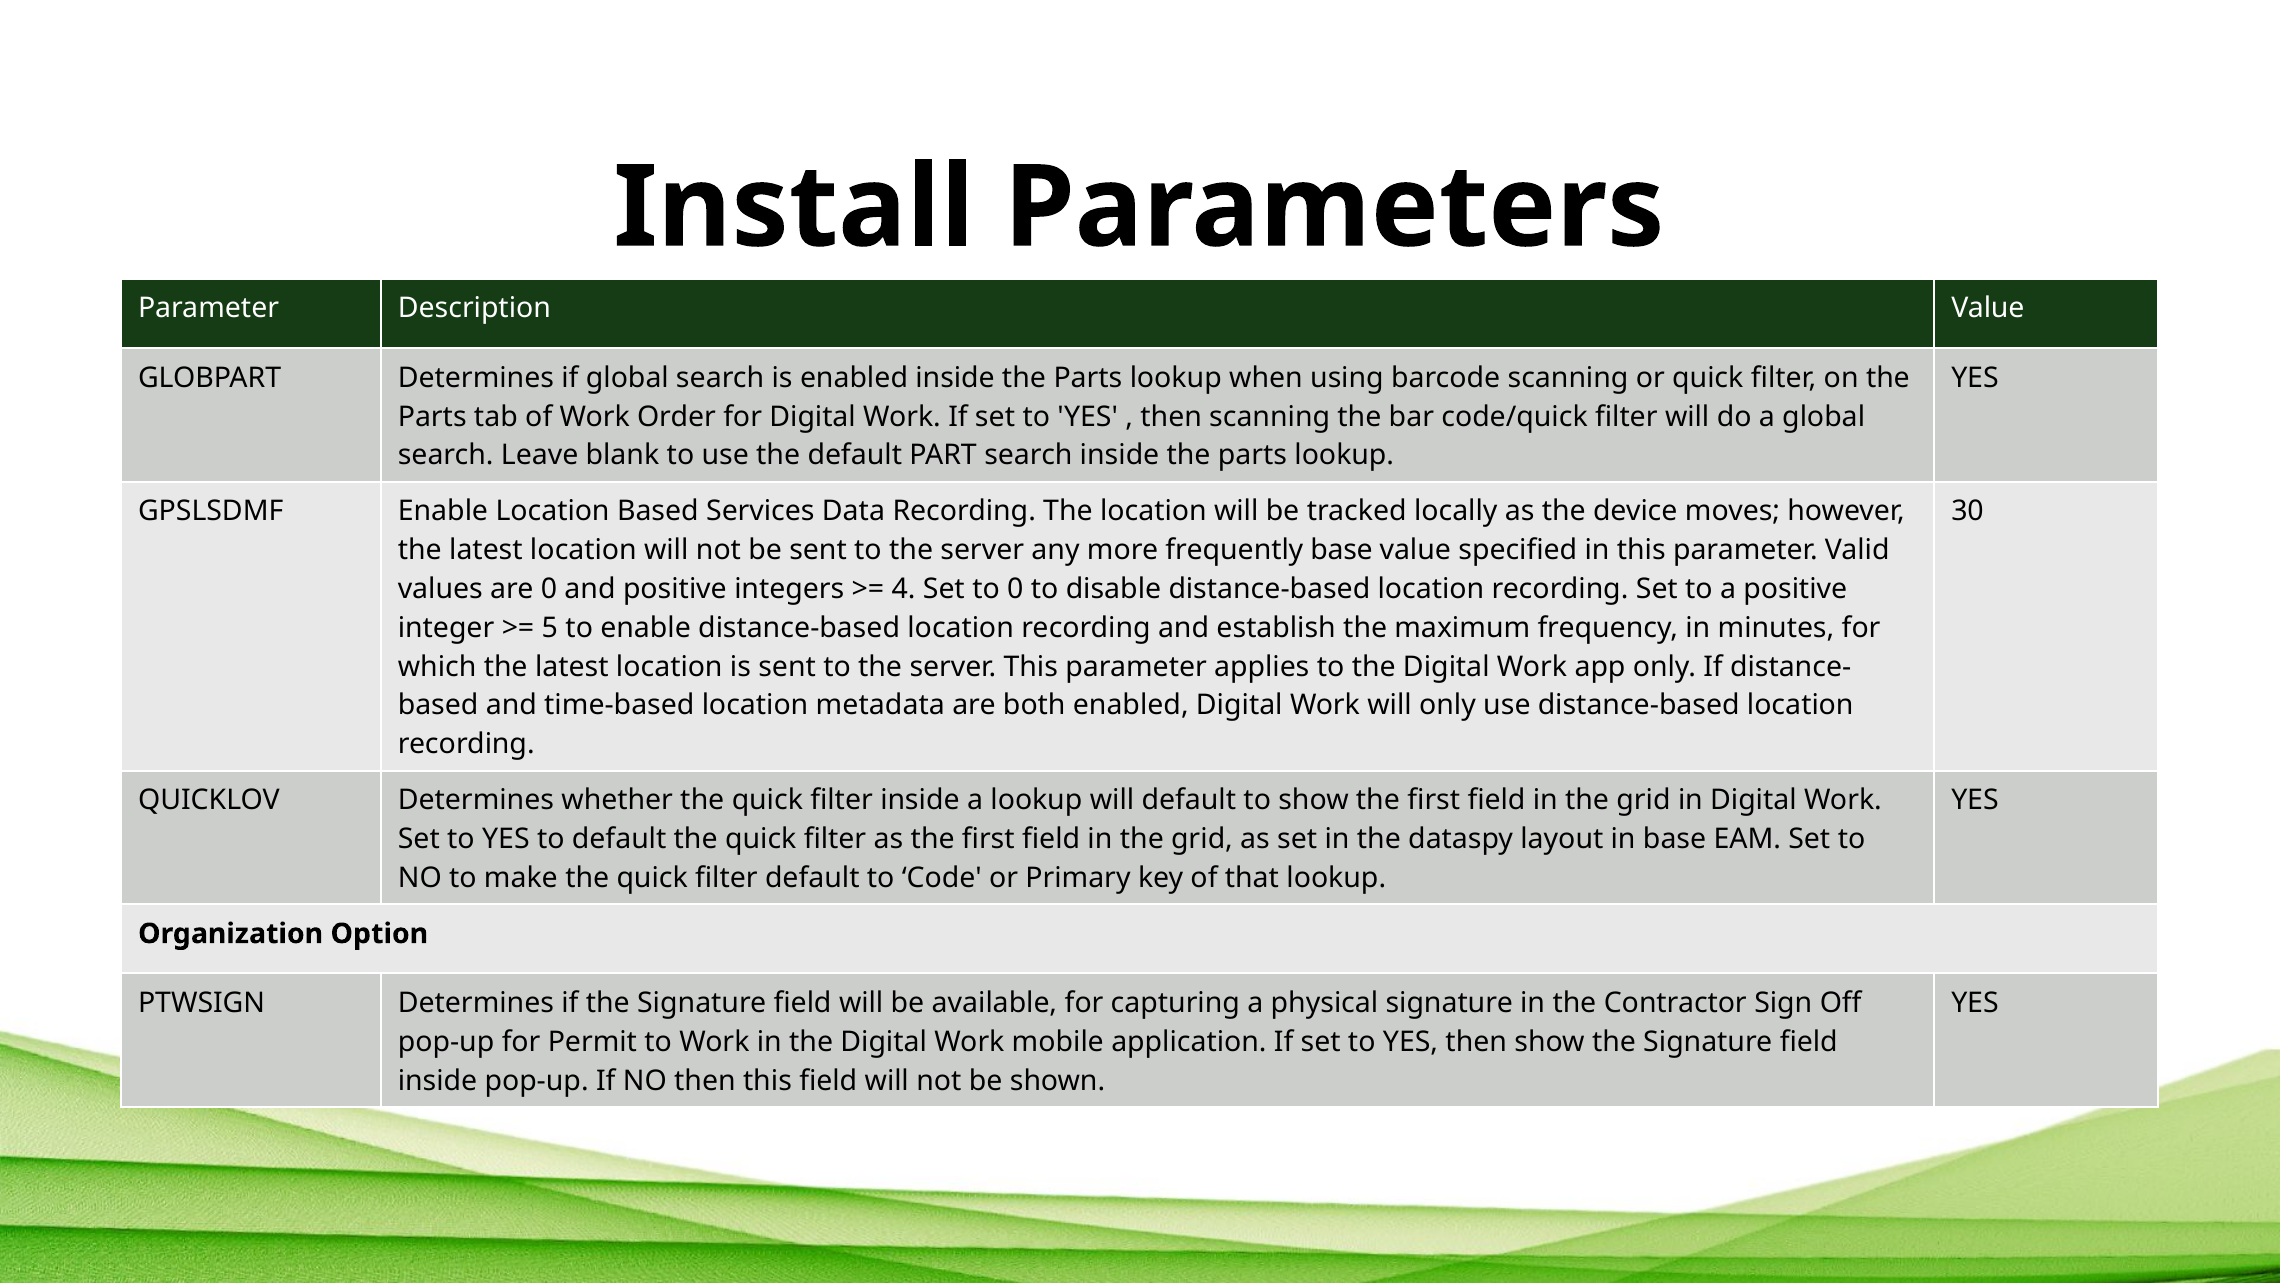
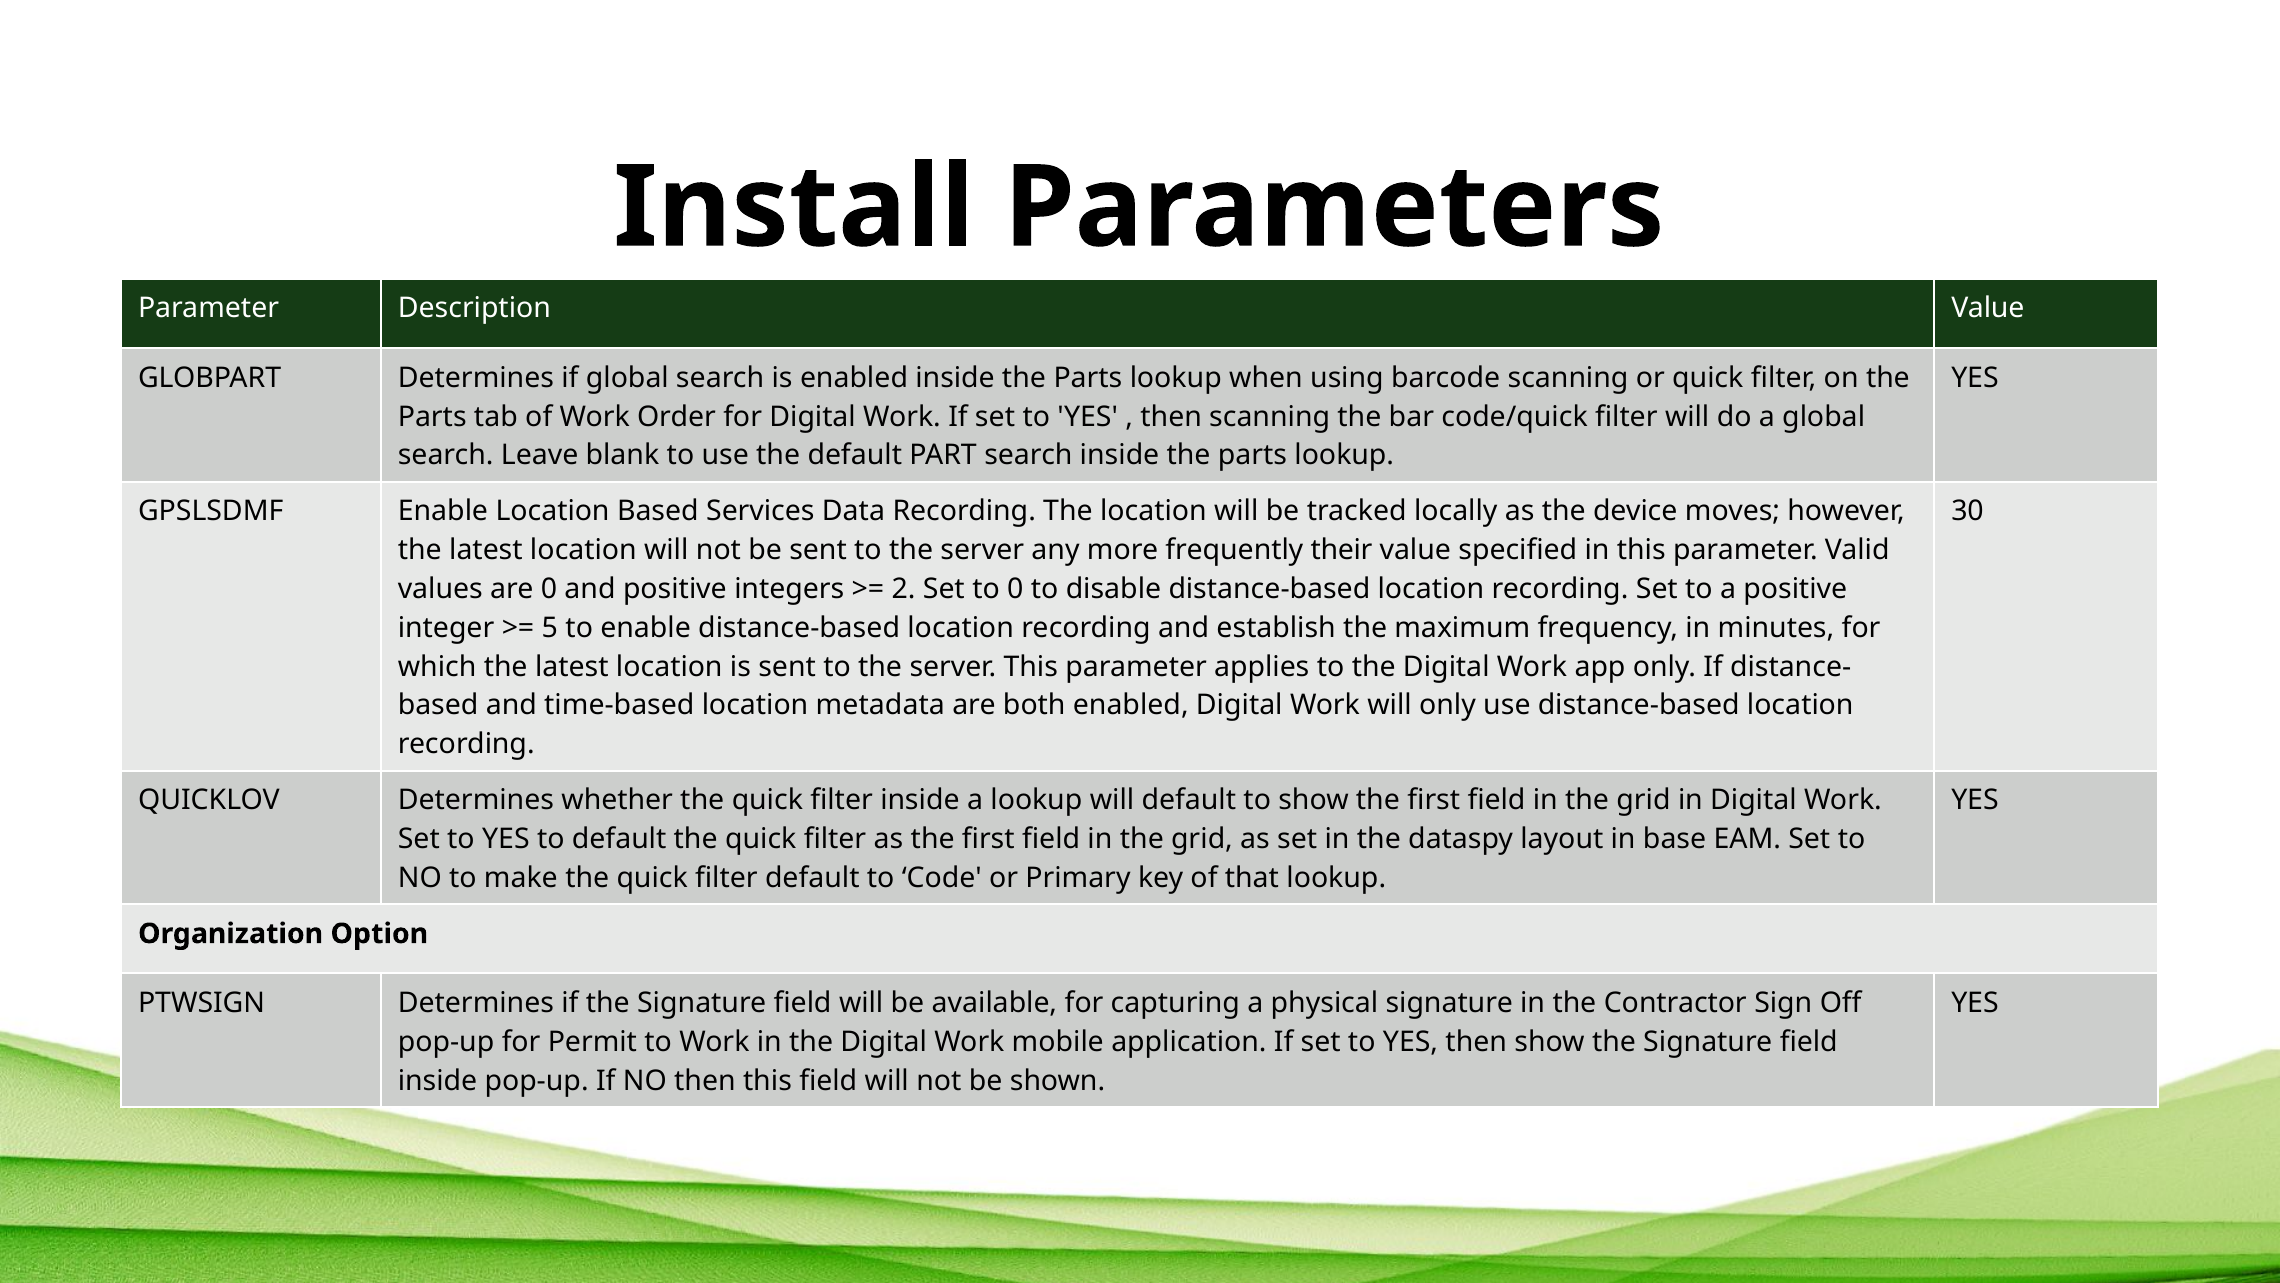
frequently base: base -> their (1342, 550)
4: 4 -> 2 (904, 589)
